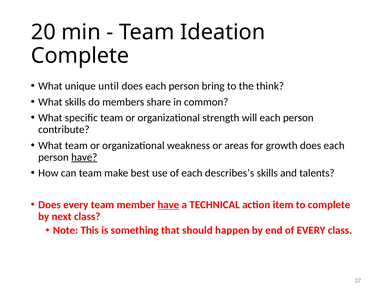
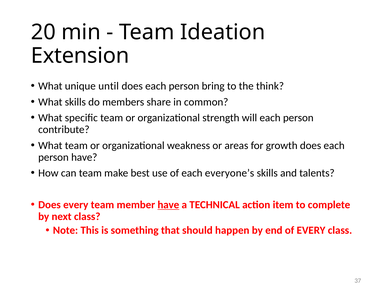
Complete: Complete -> Extension (80, 56)
have underline: present -> none (84, 157)
describes’s: describes’s -> everyone’s (230, 173)
